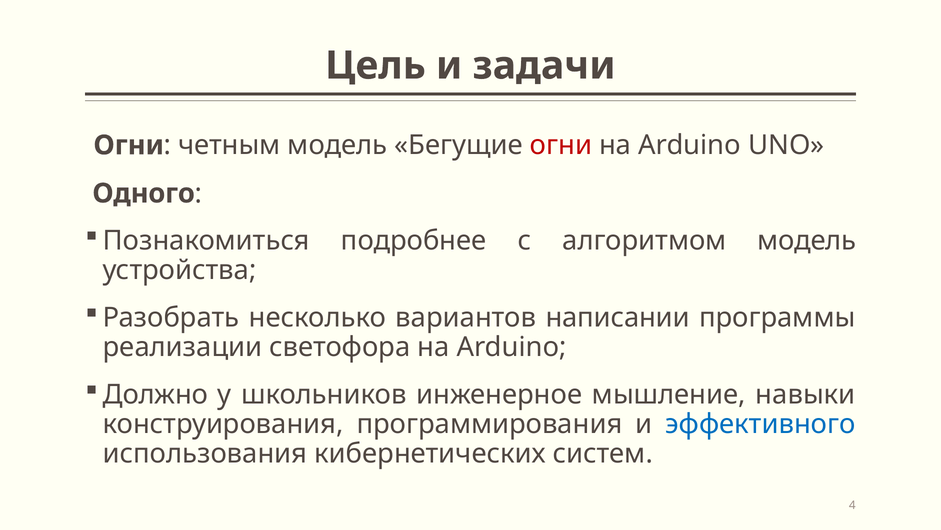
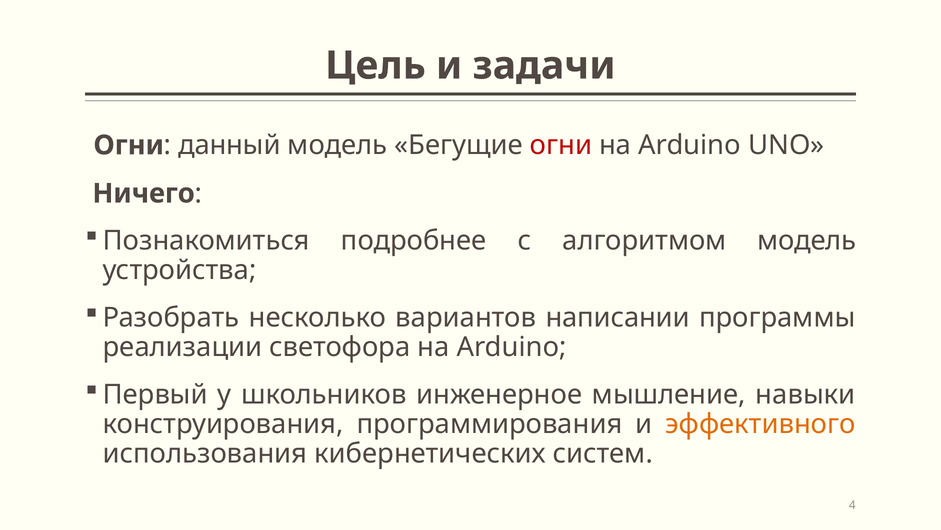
четным: четным -> данный (229, 145)
Одного: Одного -> Ничего (144, 193)
Должно: Должно -> Первый (155, 394)
эффективного colour: blue -> orange (760, 424)
